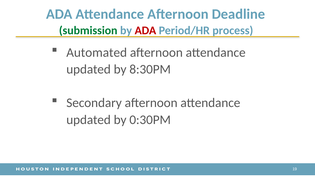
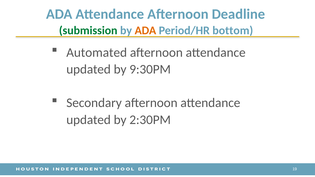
ADA colour: red -> orange (145, 31)
process: process -> bottom (233, 31)
8:30PM: 8:30PM -> 9:30PM (150, 69)
0:30PM: 0:30PM -> 2:30PM (150, 120)
